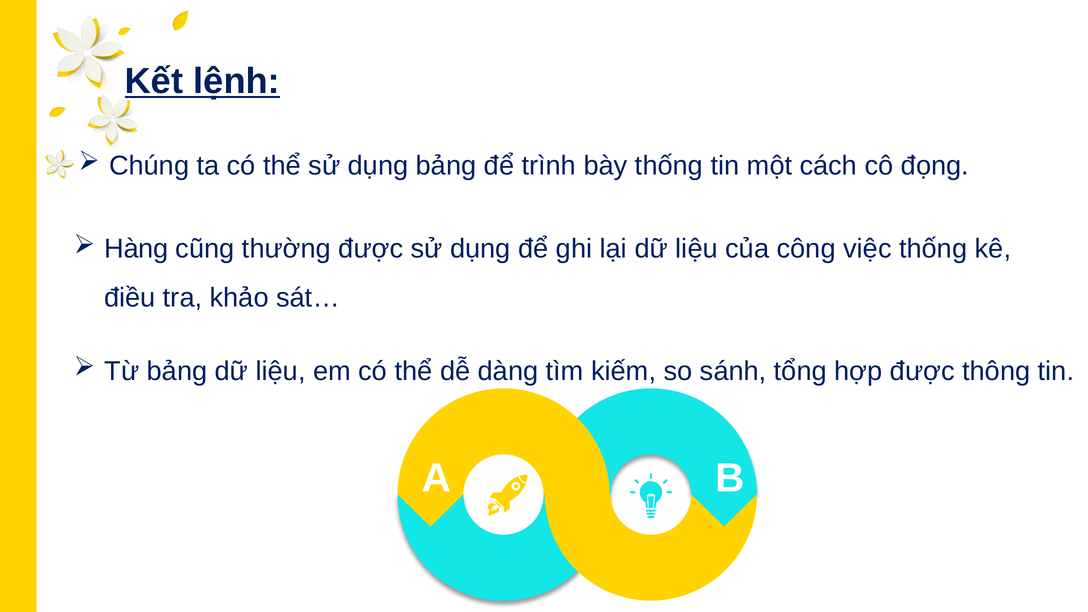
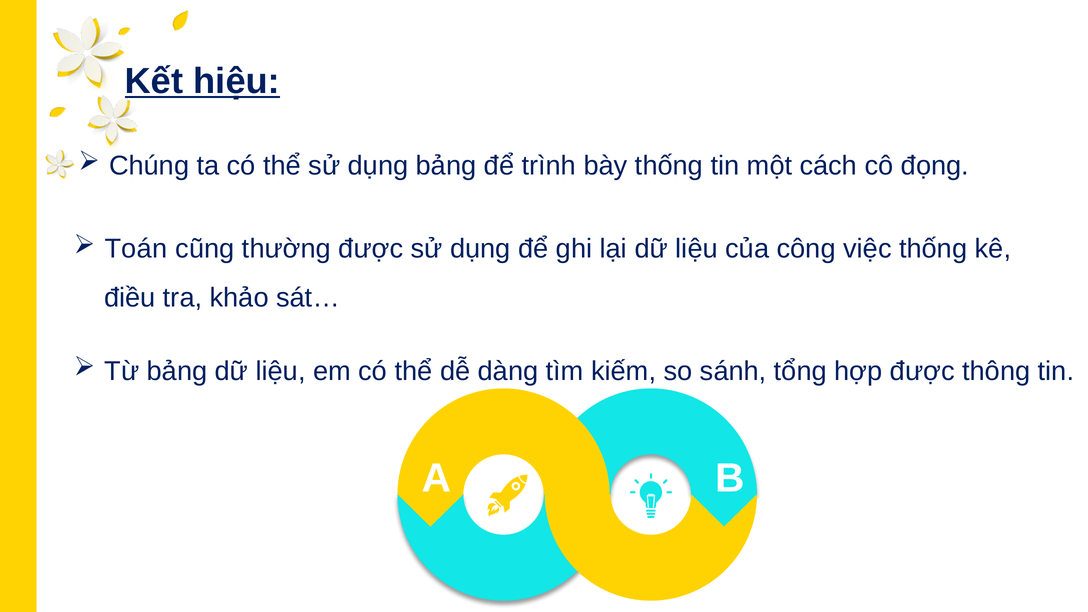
lệnh: lệnh -> hiệu (237, 81)
Hàng: Hàng -> Toán (136, 249)
